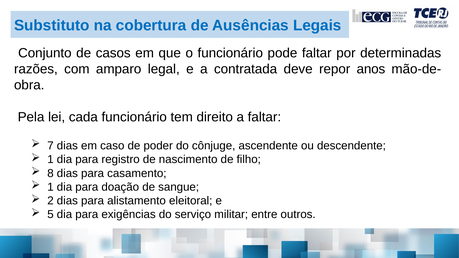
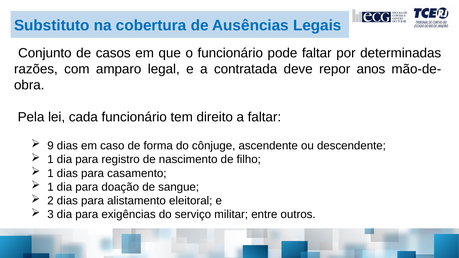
7: 7 -> 9 (50, 146)
poder: poder -> forma (158, 146)
8: 8 -> 1 (50, 173)
5: 5 -> 3 (50, 215)
